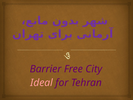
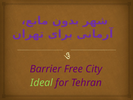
Ideal colour: pink -> light green (41, 82)
